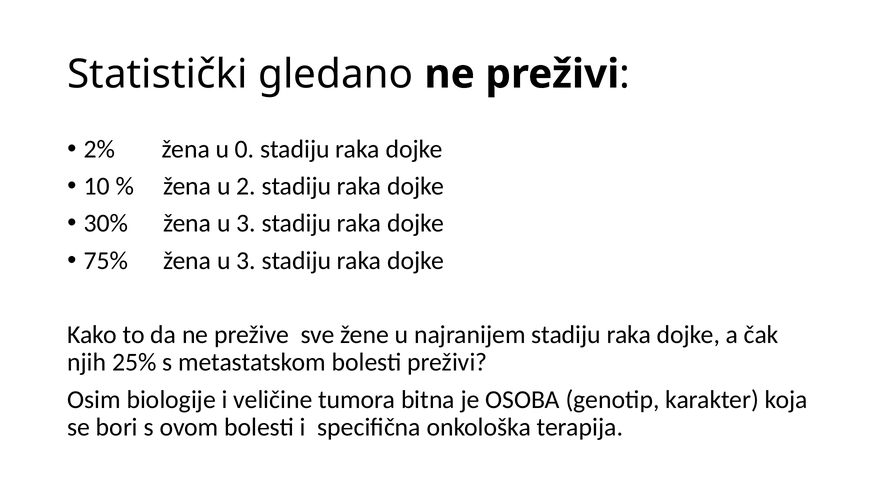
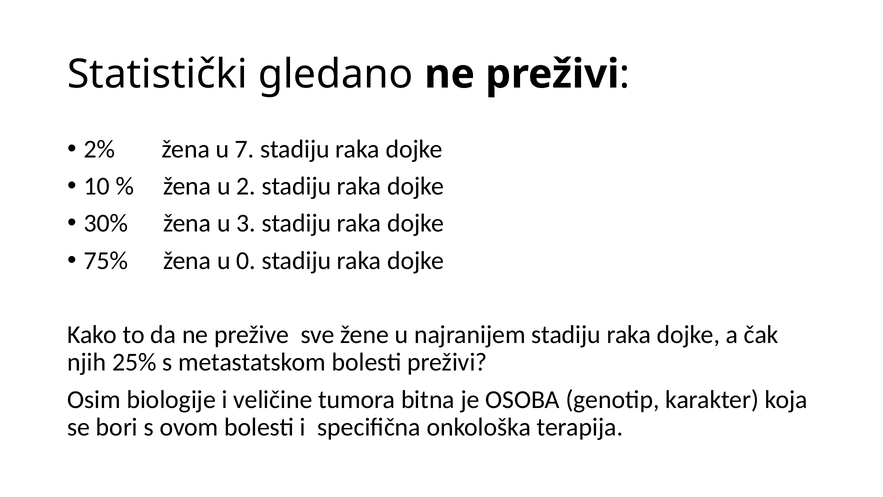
0: 0 -> 7 (245, 149)
75% žena u 3: 3 -> 0 (246, 260)
